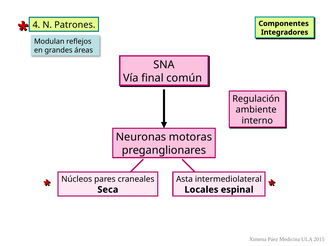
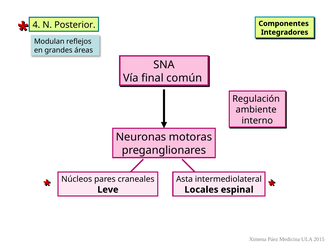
Patrones: Patrones -> Posterior (75, 25)
Seca: Seca -> Leve (108, 190)
